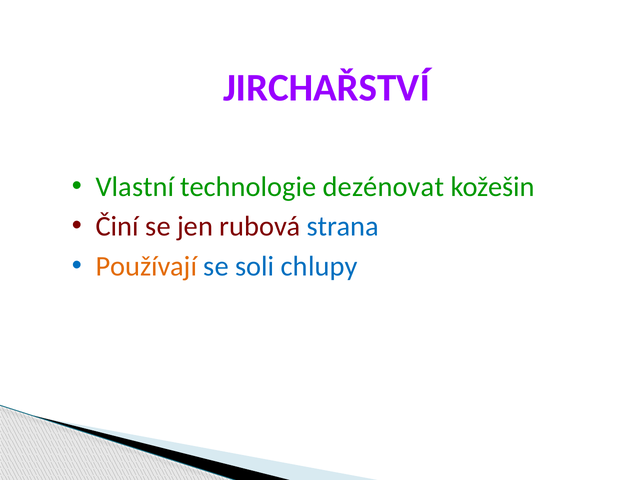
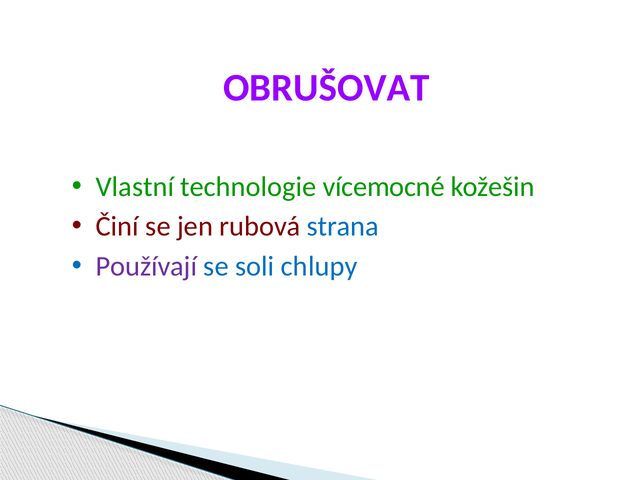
JIRCHAŘSTVÍ: JIRCHAŘSTVÍ -> OBRUŠOVAT (326, 88)
dezénovat: dezénovat -> vícemocné (384, 187)
Používají colour: orange -> purple (146, 266)
